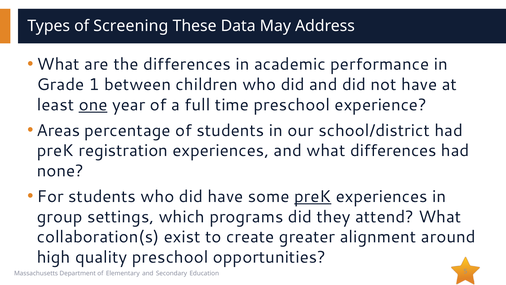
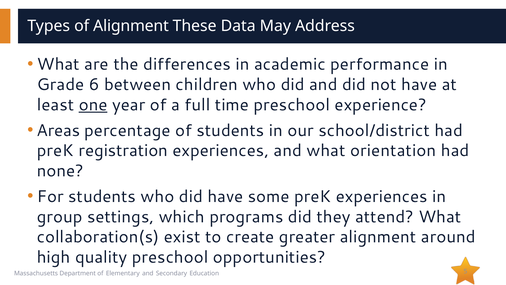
of Screening: Screening -> Alignment (131, 26)
1: 1 -> 6 (94, 85)
what differences: differences -> orientation (393, 151)
preK underline: present -> none (313, 196)
